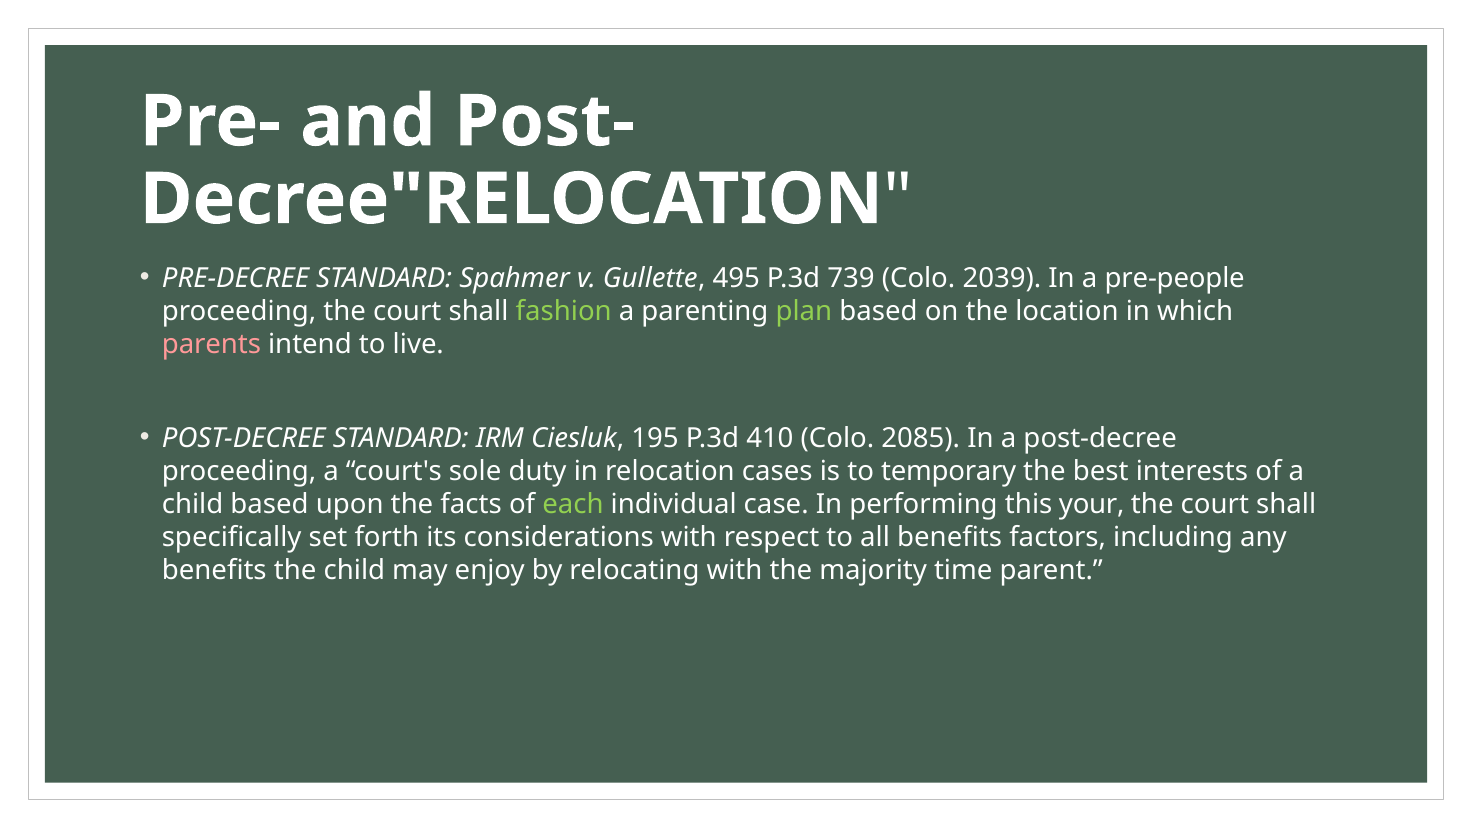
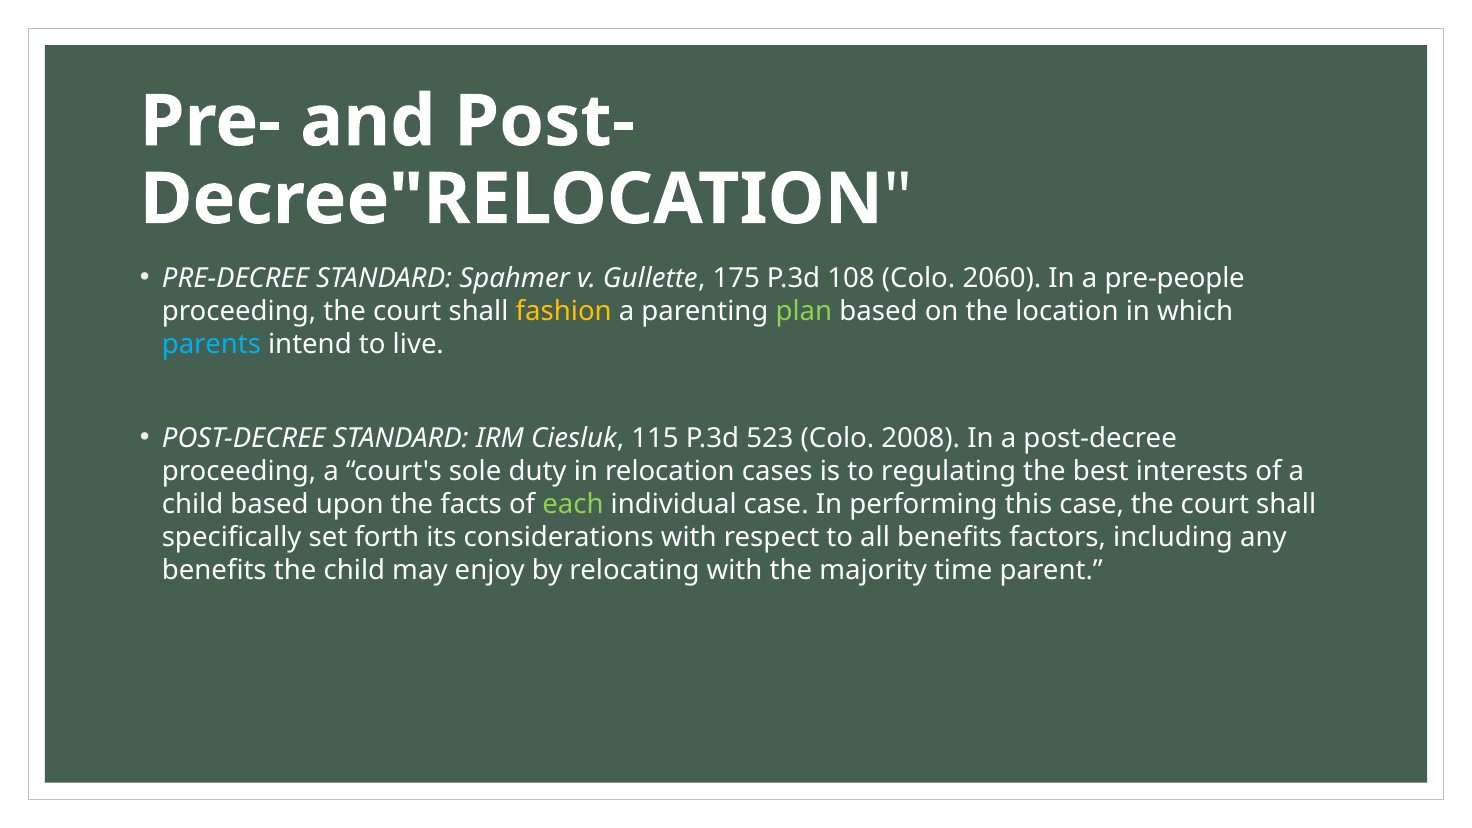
495: 495 -> 175 (736, 278)
739: 739 -> 108 (851, 278)
2039: 2039 -> 2060 (1002, 278)
fashion colour: light green -> yellow (564, 311)
parents colour: pink -> light blue (211, 344)
195: 195 -> 115 (655, 438)
410: 410 -> 523 (770, 438)
2085: 2085 -> 2008 (921, 438)
temporary: temporary -> regulating (949, 471)
this your: your -> case (1092, 504)
